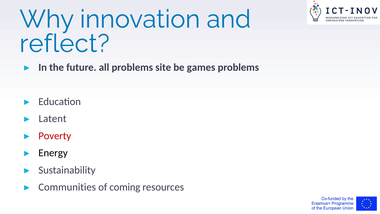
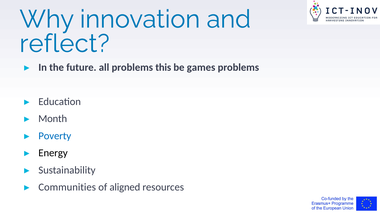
site: site -> this (163, 67)
Latent: Latent -> Month (53, 119)
Poverty colour: red -> blue (55, 136)
coming: coming -> aligned (125, 187)
